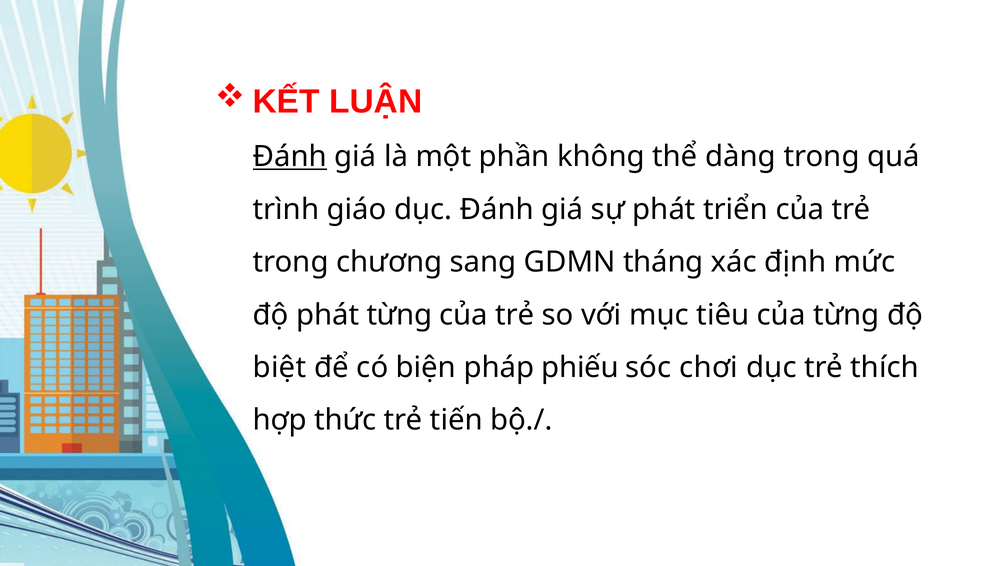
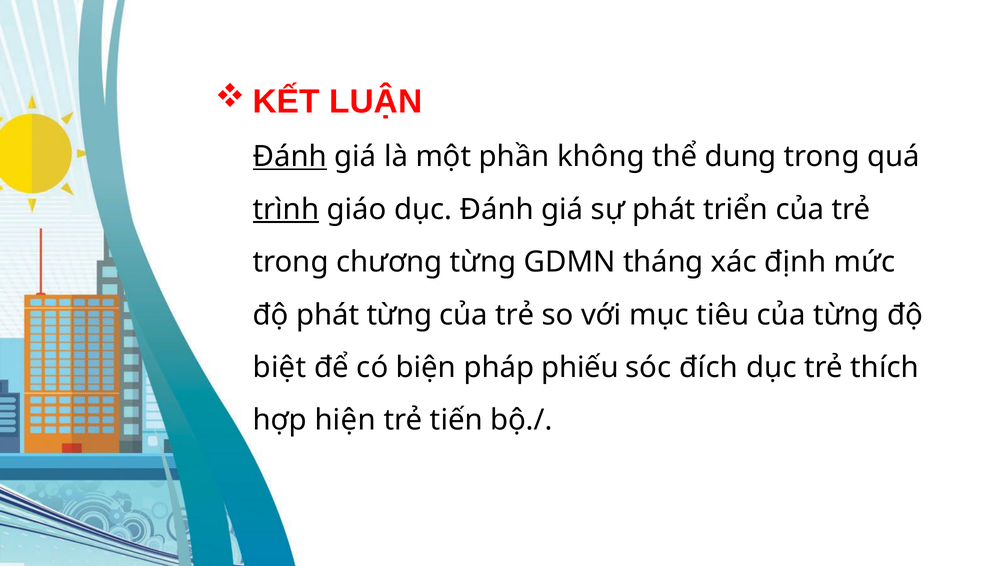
dàng: dàng -> dung (741, 157)
trình underline: none -> present (286, 209)
chương sang: sang -> từng (483, 262)
chơi: chơi -> đích (709, 367)
thức: thức -> hiện (345, 420)
